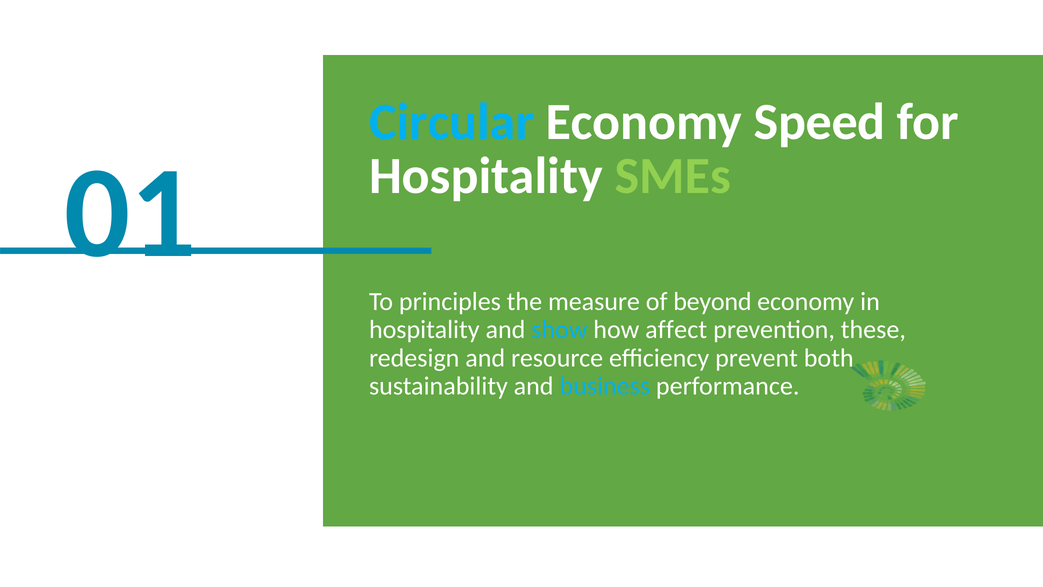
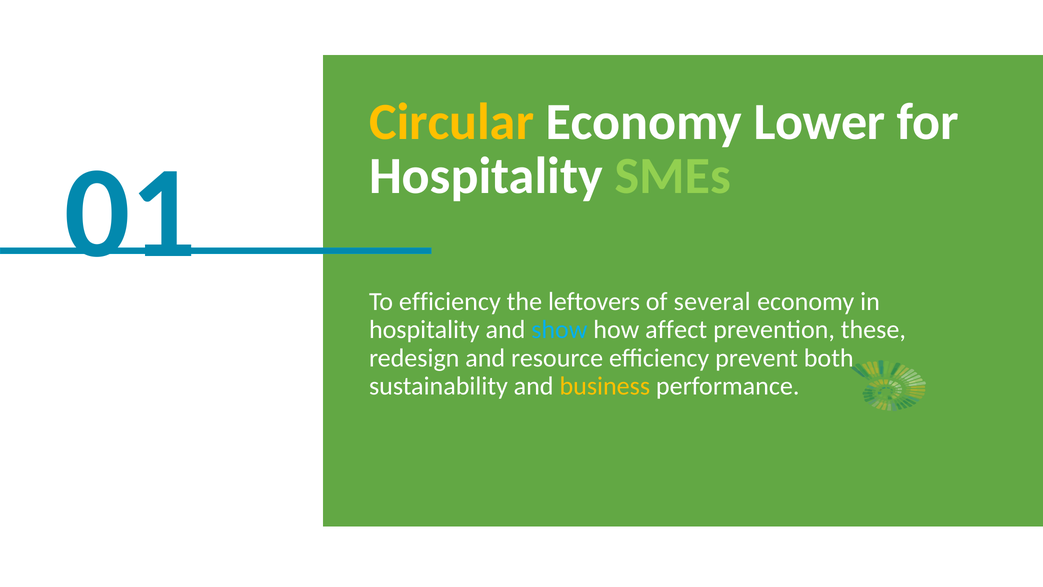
Circular colour: light blue -> yellow (452, 122)
Speed: Speed -> Lower (820, 122)
To principles: principles -> efficiency (450, 302)
measure: measure -> leftovers (594, 302)
beyond: beyond -> several (712, 302)
business colour: light blue -> yellow (605, 386)
